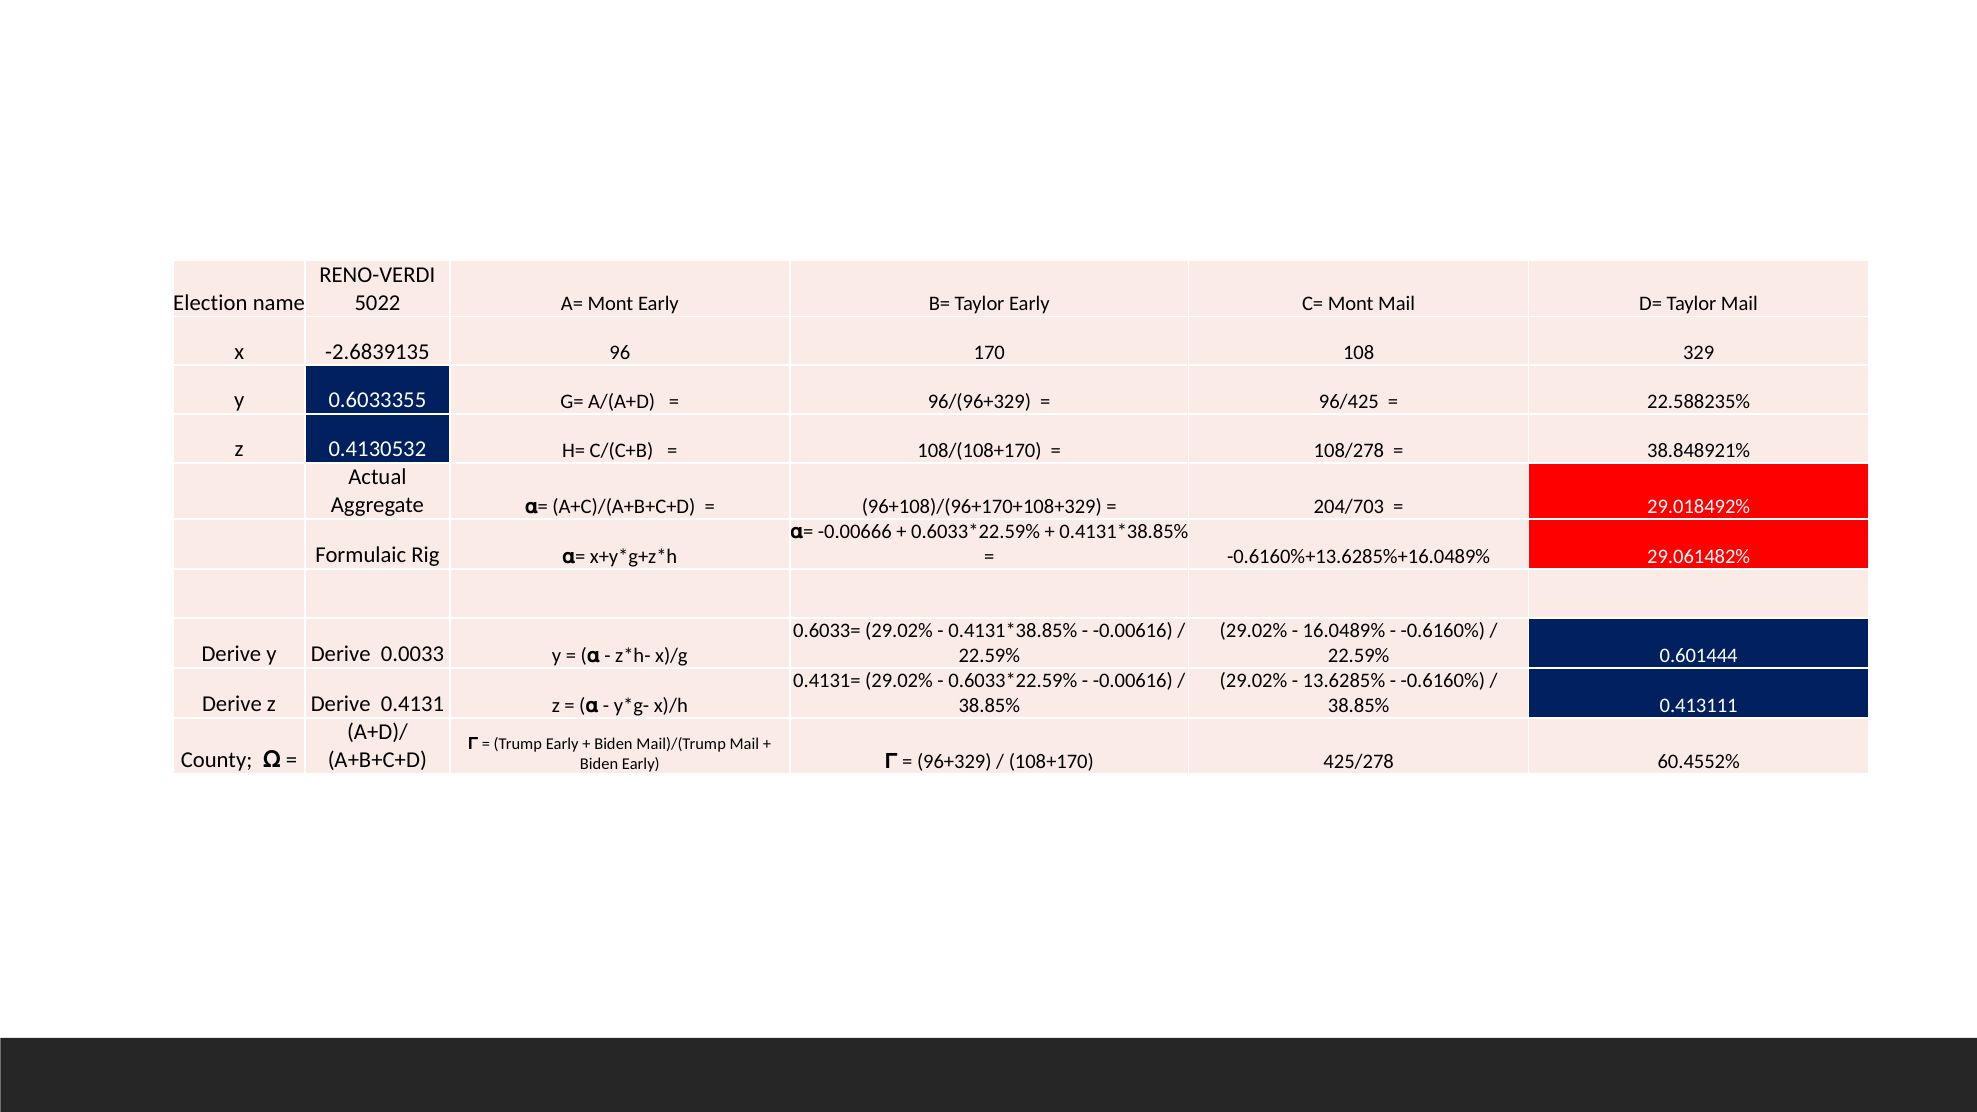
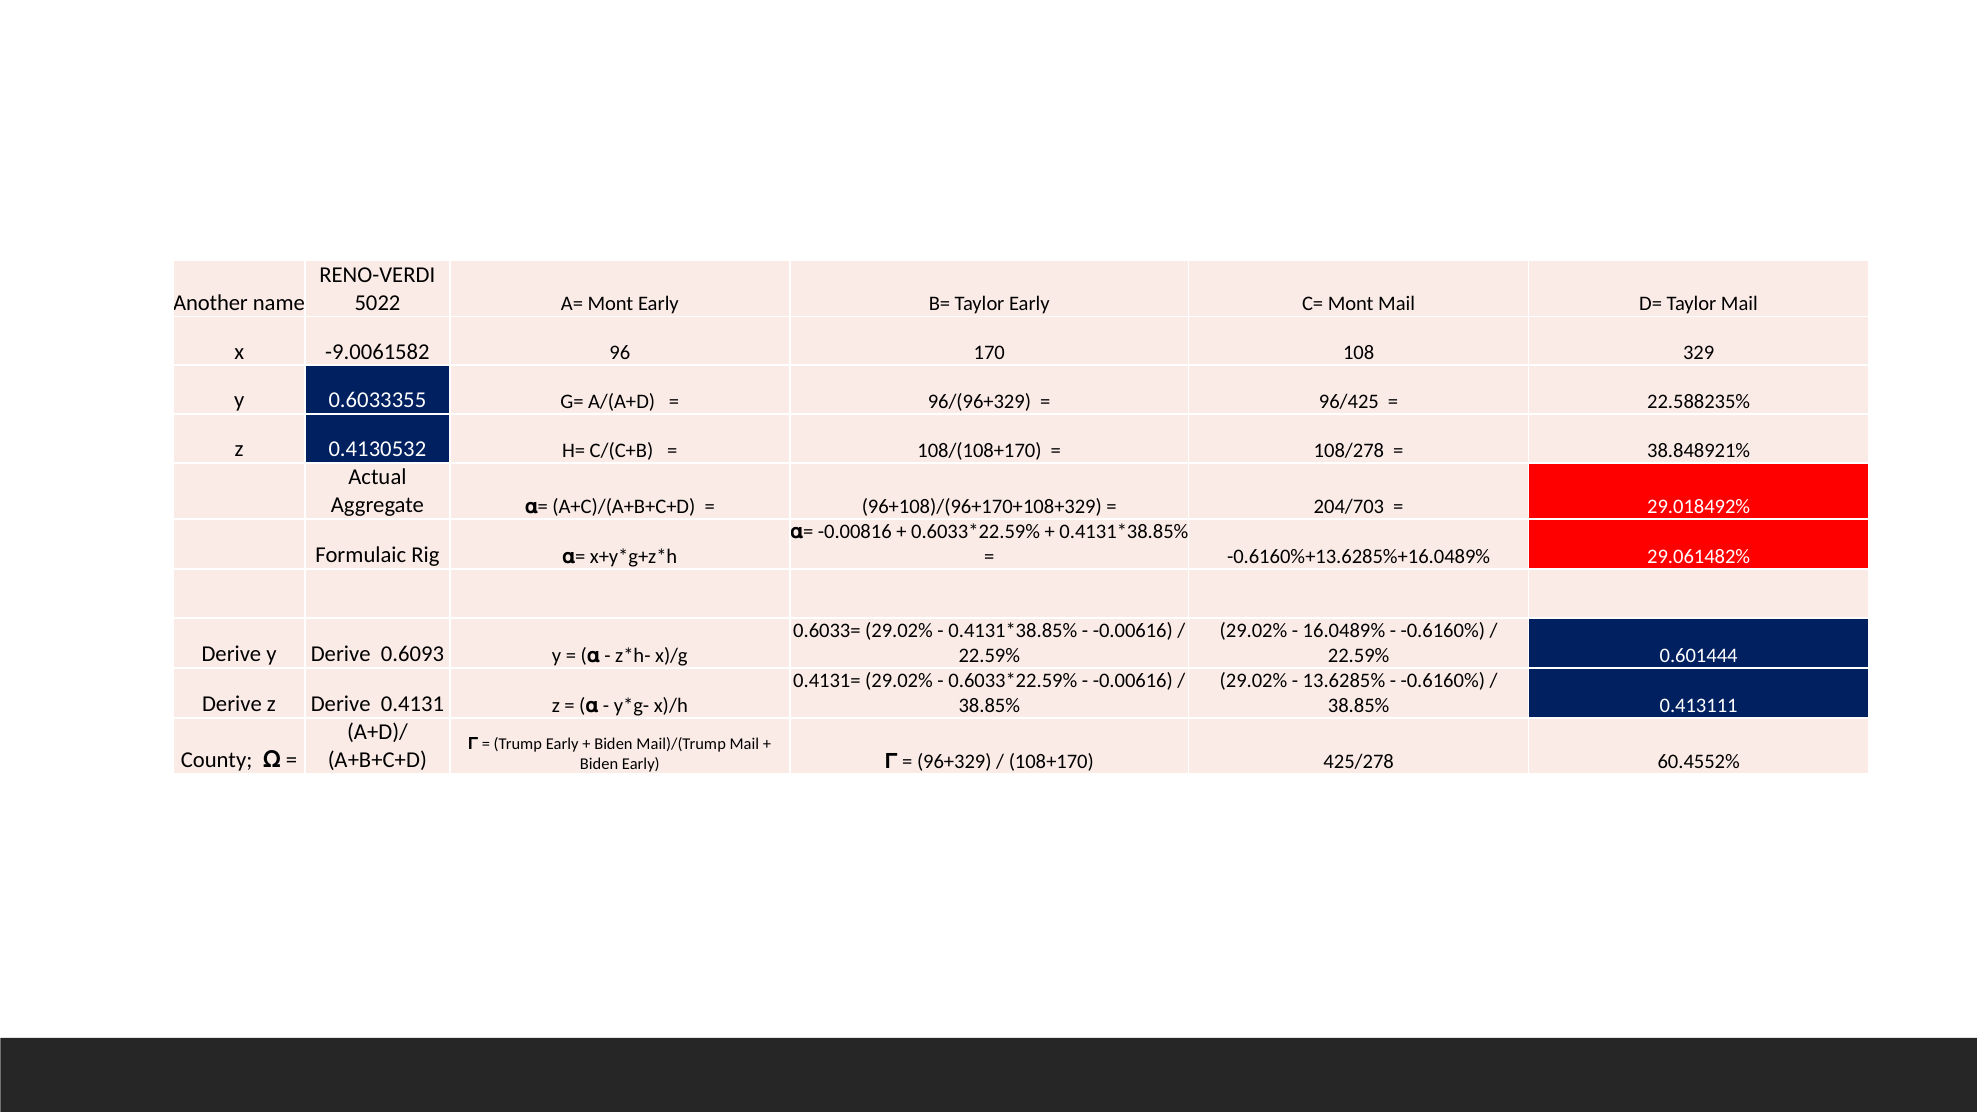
Election: Election -> Another (210, 303)
-2.6839135: -2.6839135 -> -9.0061582 (377, 352)
-0.00666: -0.00666 -> -0.00816 (855, 532)
0.0033: 0.0033 -> 0.6093 (412, 654)
